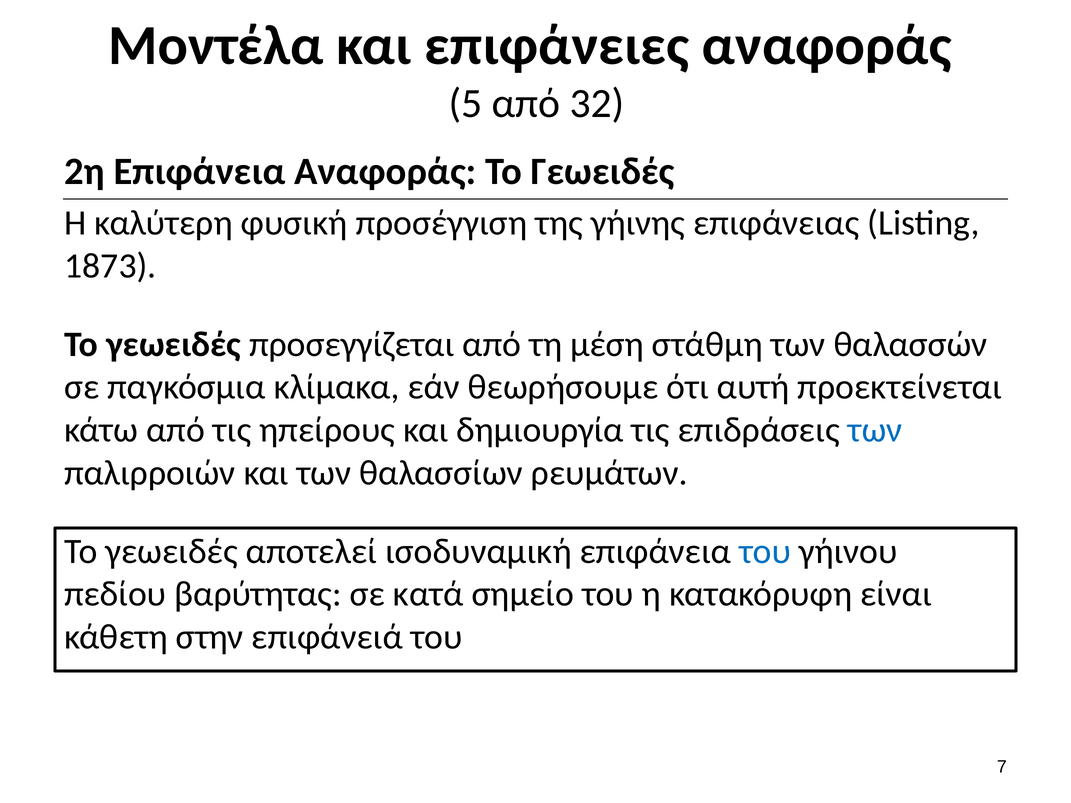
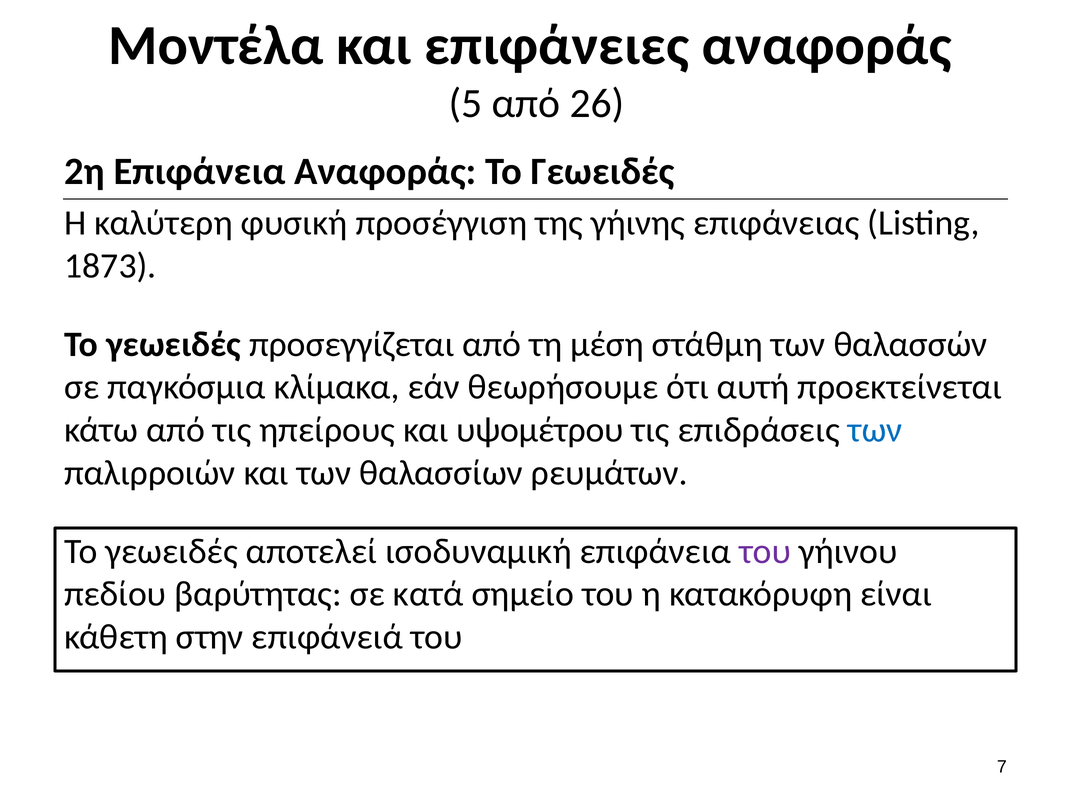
32: 32 -> 26 (597, 104)
δημιουργία: δημιουργία -> υψομέτρου (540, 430)
του colour: blue -> purple (765, 552)
